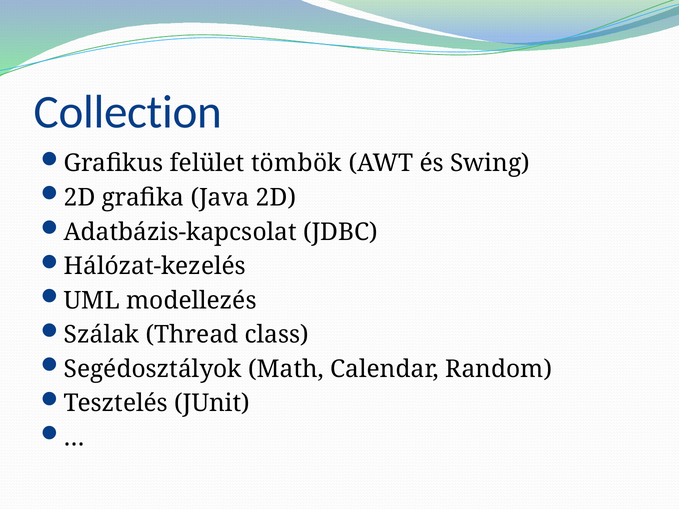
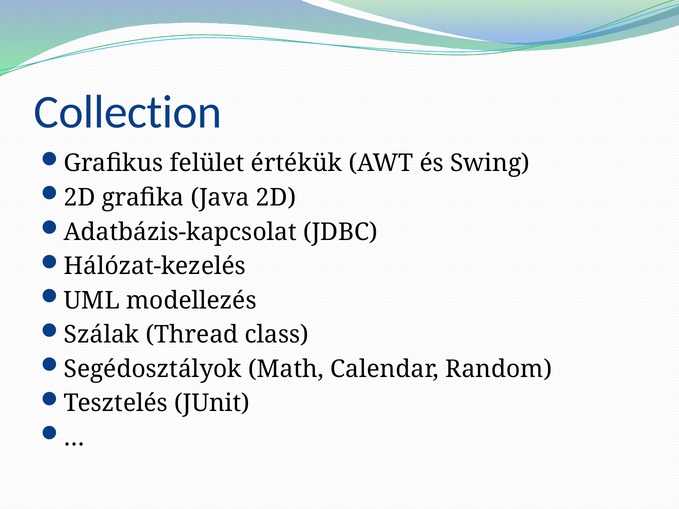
tömbök: tömbök -> értékük (297, 163)
